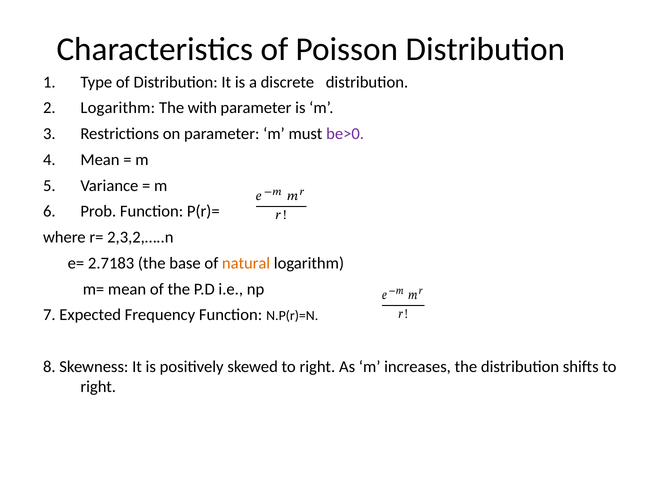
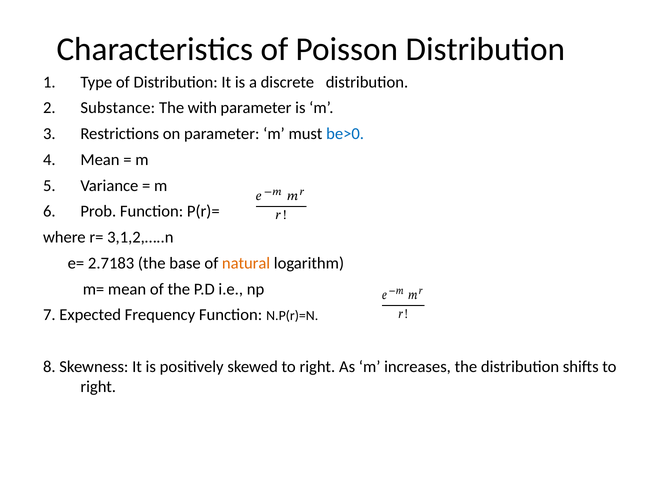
Logarithm: Logarithm -> Substance (118, 108)
be>0 colour: purple -> blue (345, 134)
2,3,2,…..n: 2,3,2,…..n -> 3,1,2,…..n (140, 237)
